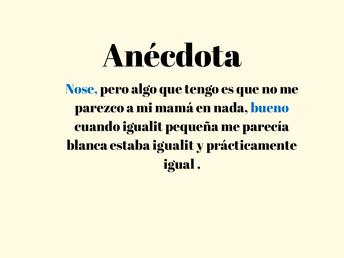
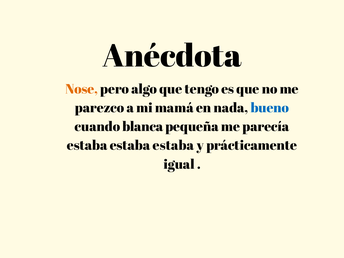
Nose colour: blue -> orange (82, 89)
cuando igualit: igualit -> blanca (143, 127)
blanca: blanca -> estaba (87, 146)
igualit: igualit -> estaba (173, 146)
